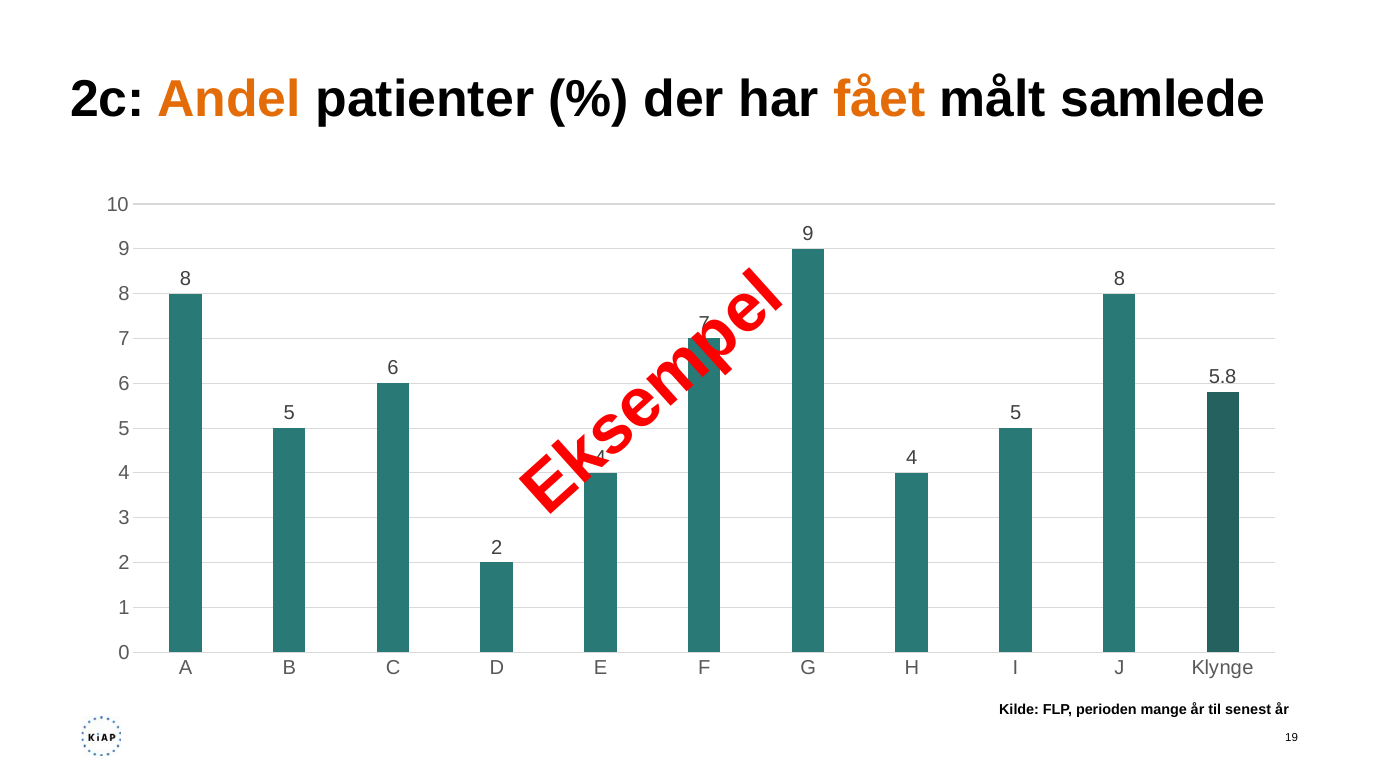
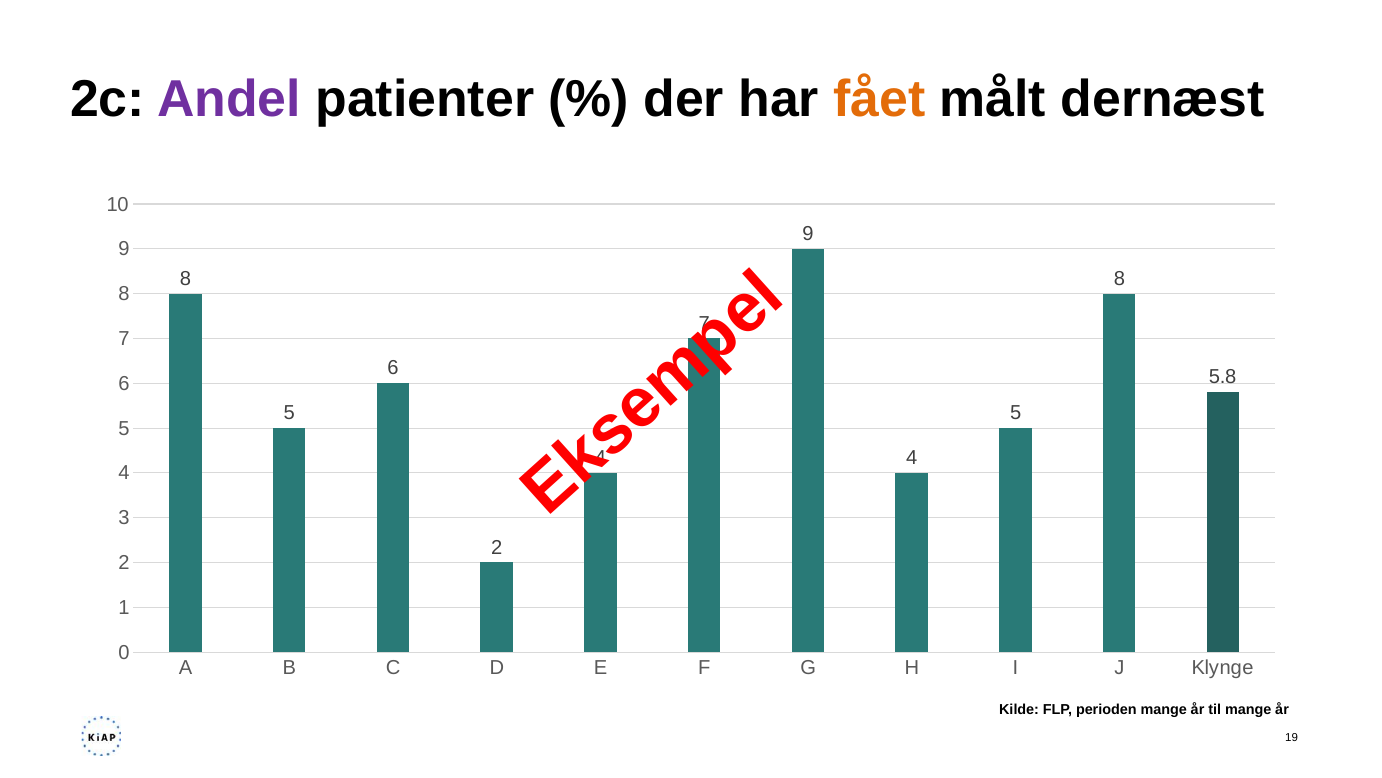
Andel colour: orange -> purple (229, 99)
samlede: samlede -> dernæst (1163, 99)
til senest: senest -> mange (1248, 710)
